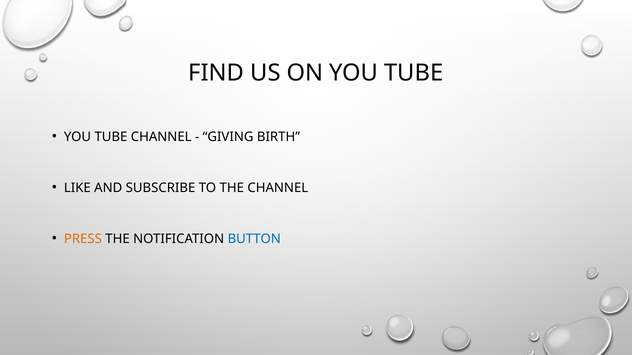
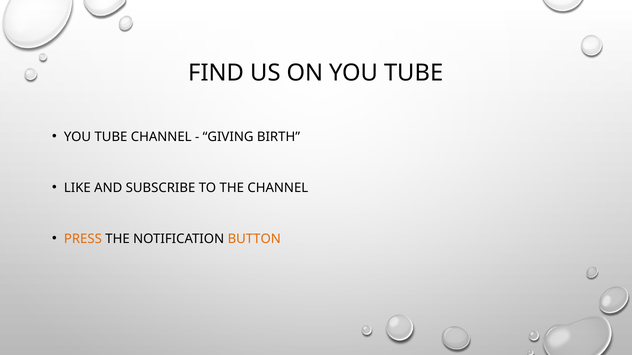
BUTTON colour: blue -> orange (254, 239)
